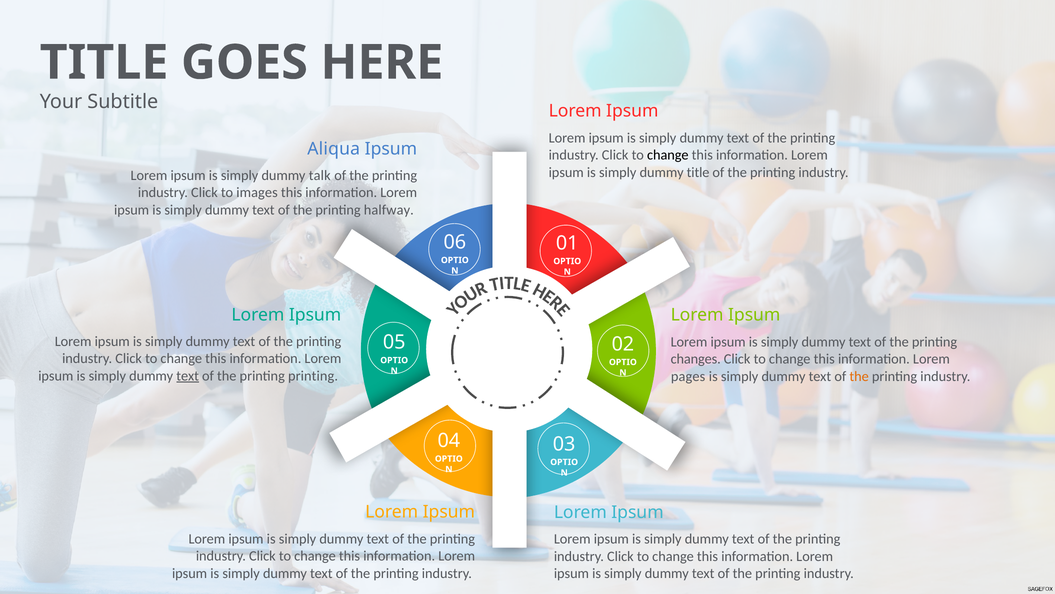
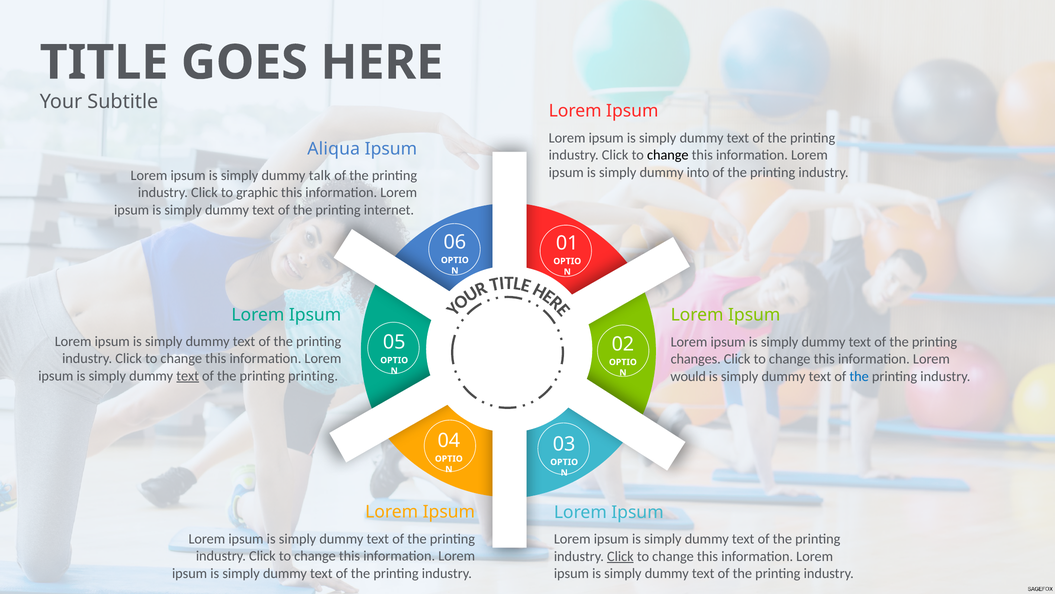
dummy title: title -> into (698, 172)
images: images -> graphic (257, 193)
halfway: halfway -> internet (389, 210)
pages: pages -> would (688, 376)
the colour: orange -> blue (859, 376)
Click underline: none -> present (620, 556)
